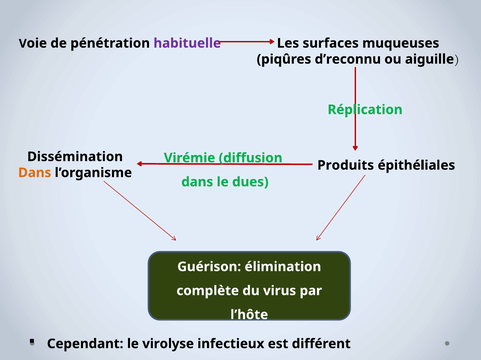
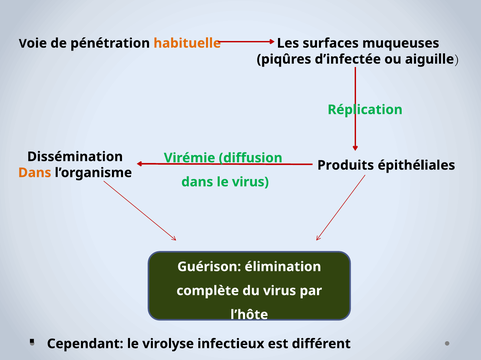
habituelle colour: purple -> orange (187, 43)
d’reconnu: d’reconnu -> d’infectée (348, 59)
le dues: dues -> virus (250, 182)
